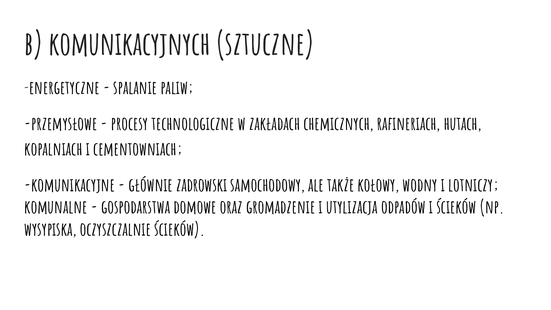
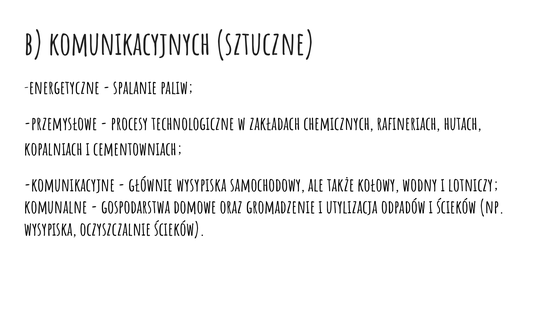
głównie zadrowski: zadrowski -> wysypiska (201, 185)
